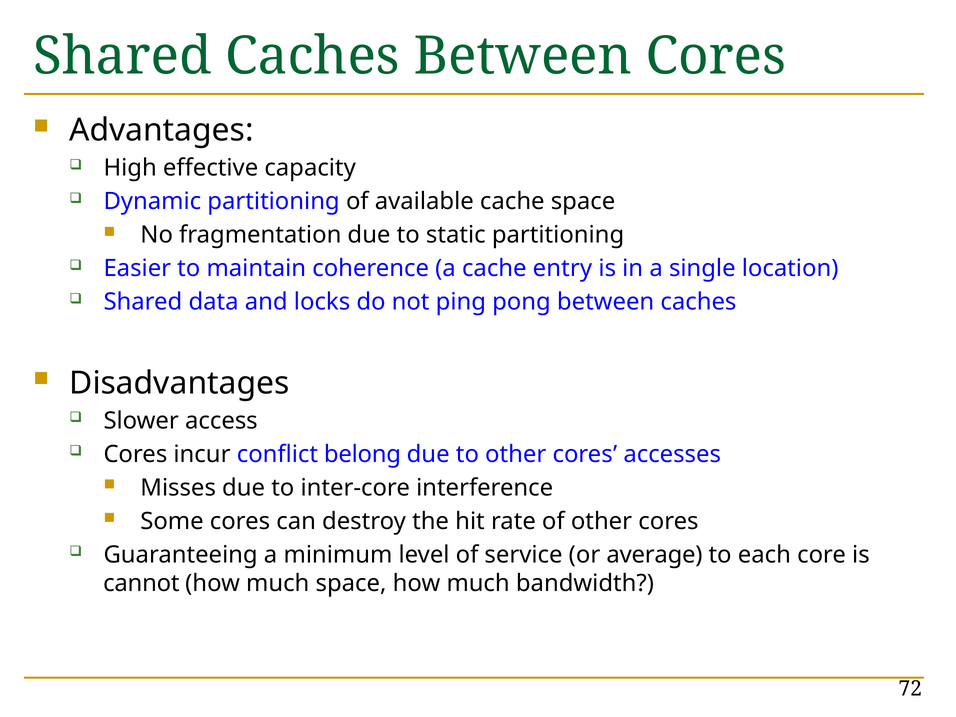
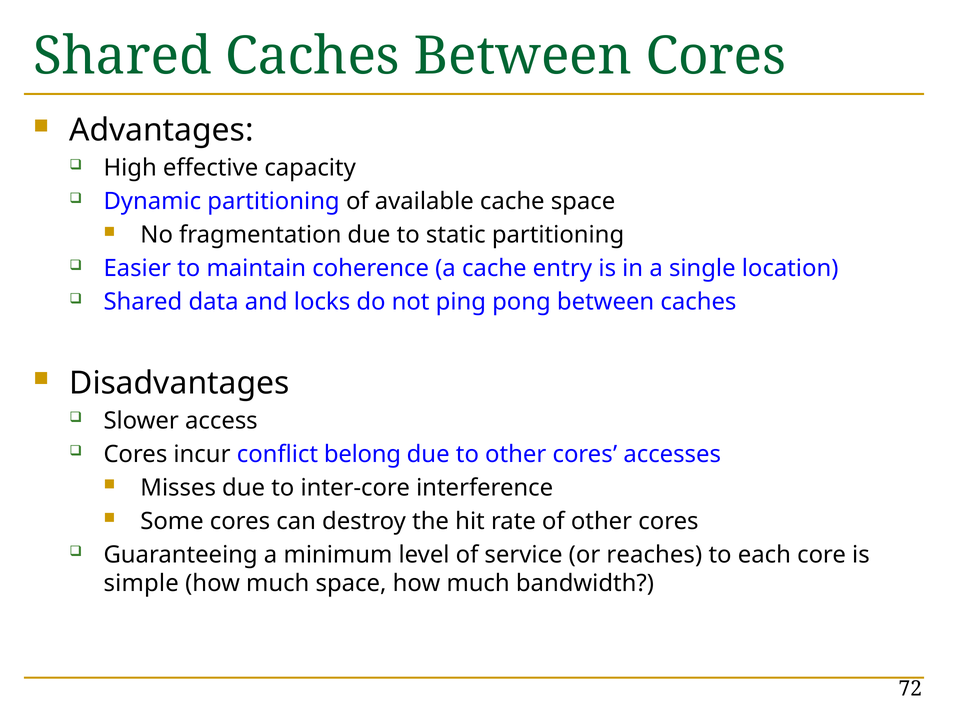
average: average -> reaches (654, 555)
cannot: cannot -> simple (141, 583)
